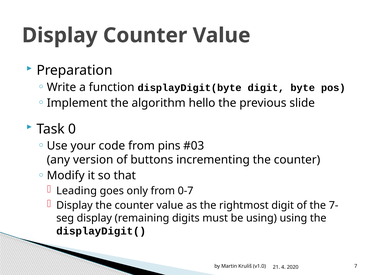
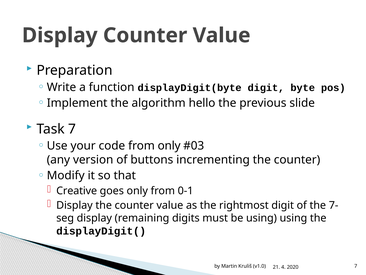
Task 0: 0 -> 7 (72, 129)
from pins: pins -> only (169, 146)
Leading: Leading -> Creative (77, 190)
0-7: 0-7 -> 0-1 (186, 190)
